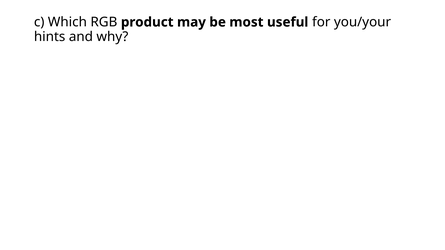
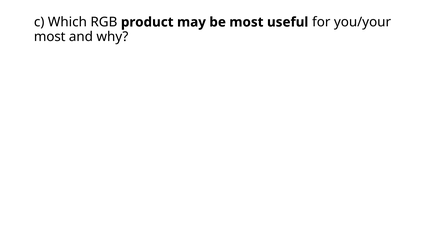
hints: hints -> most (50, 37)
